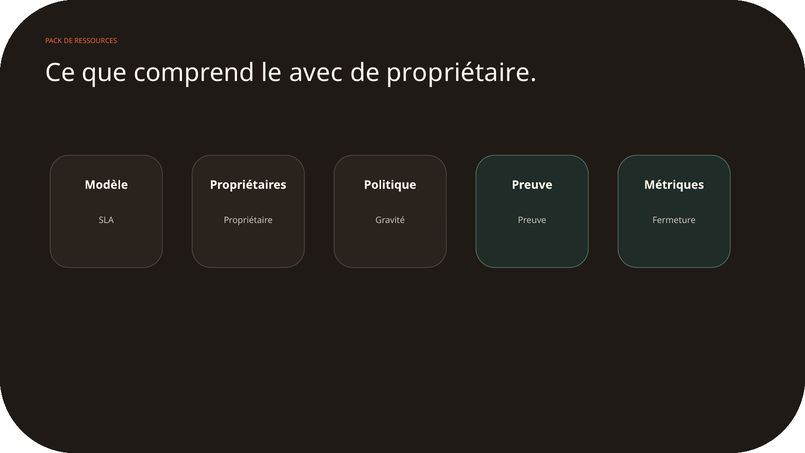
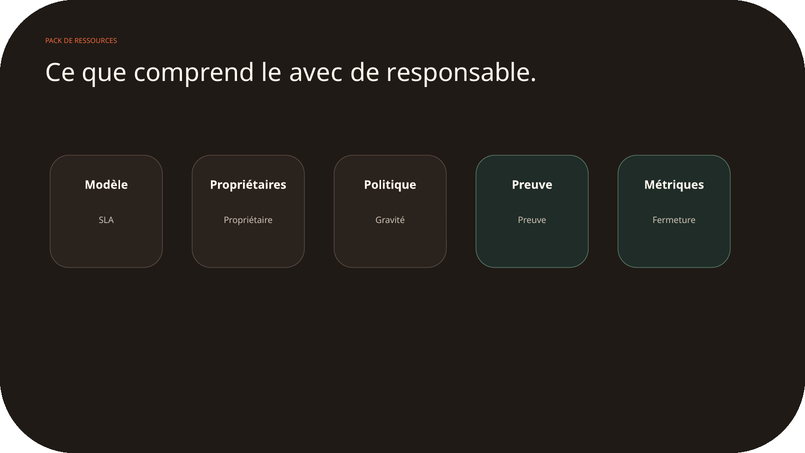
de propriétaire: propriétaire -> responsable (462, 73)
